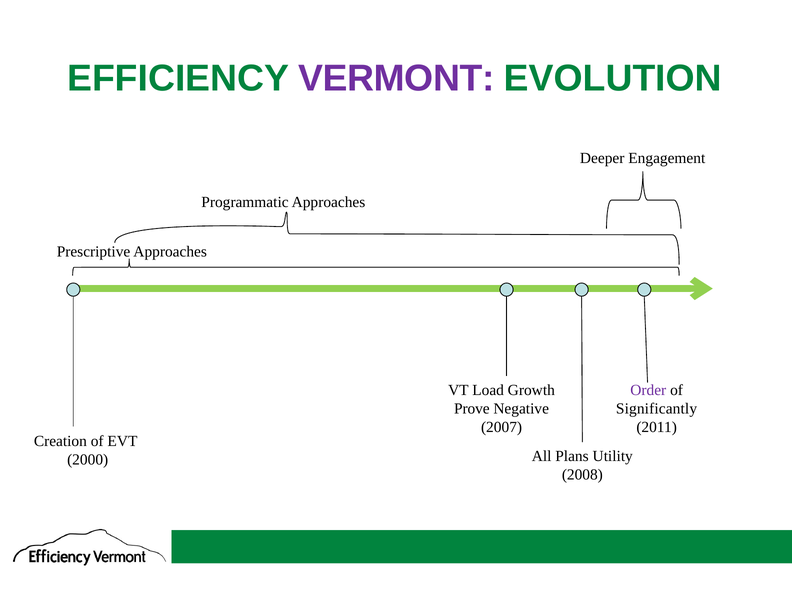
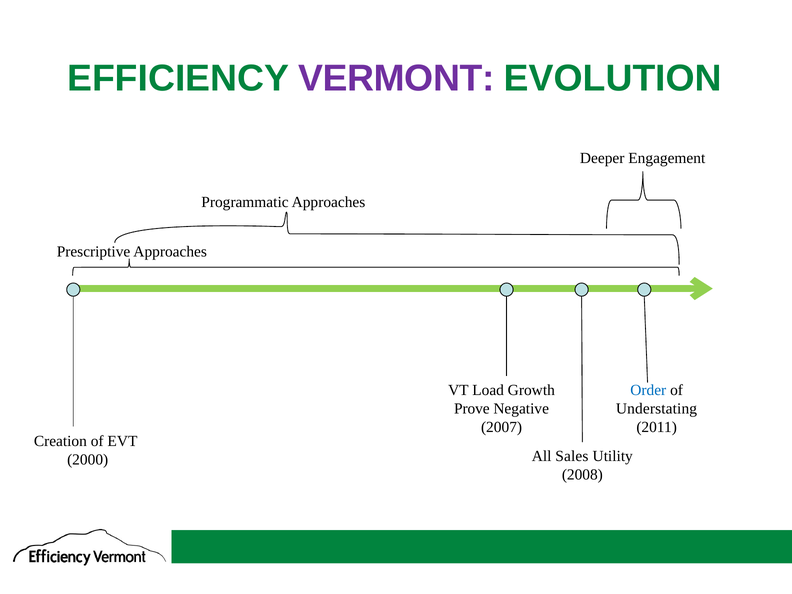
Order colour: purple -> blue (648, 390)
Significantly: Significantly -> Understating (657, 409)
Plans: Plans -> Sales (572, 456)
